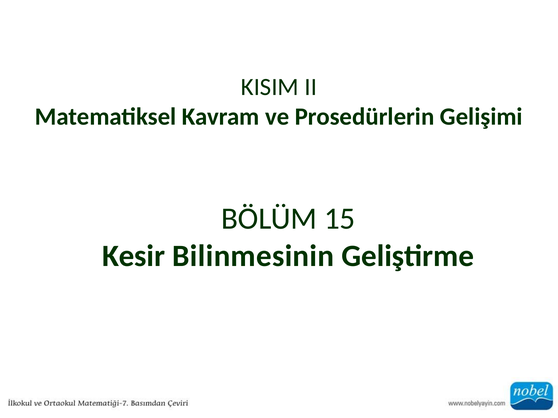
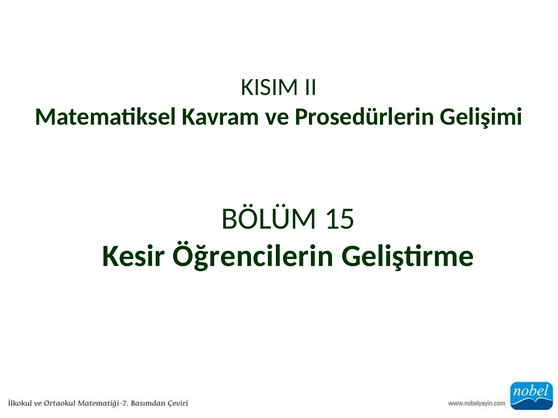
Bilinmesinin: Bilinmesinin -> Öğrencilerin (253, 256)
